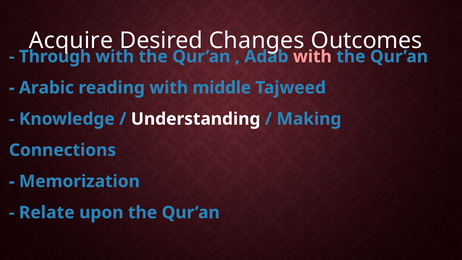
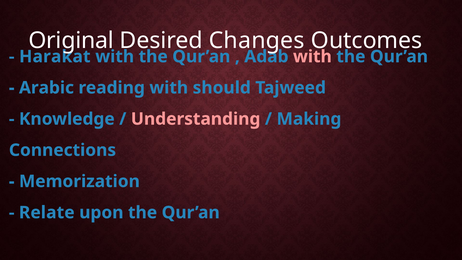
Acquire: Acquire -> Original (71, 41)
Through: Through -> Harakat (55, 57)
middle: middle -> should (222, 88)
Understanding colour: white -> pink (196, 119)
